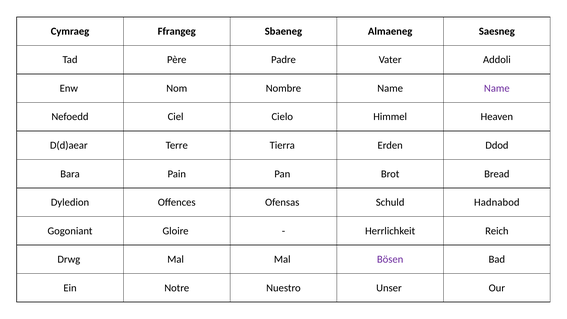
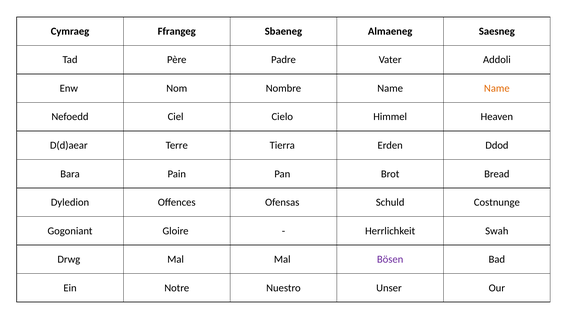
Name colour: purple -> orange (497, 88)
Hadnabod: Hadnabod -> Costnunge (497, 202)
Reich: Reich -> Swah (497, 231)
